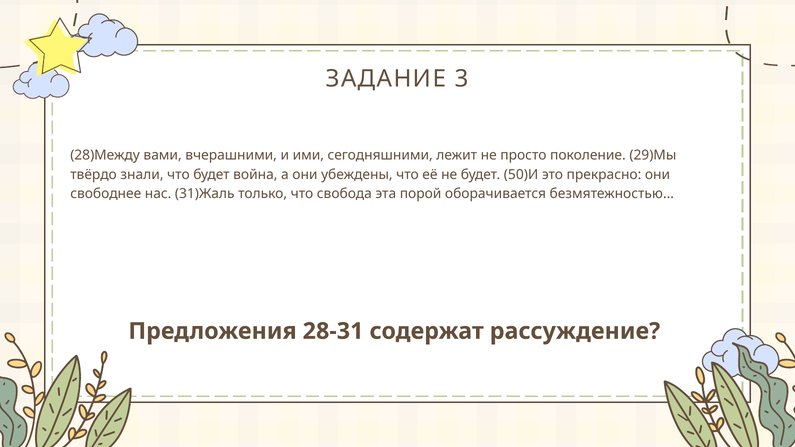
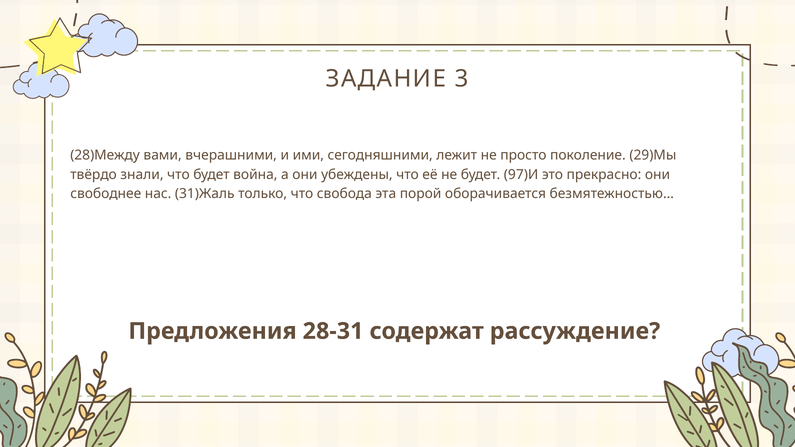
50)И: 50)И -> 97)И (521, 175)
